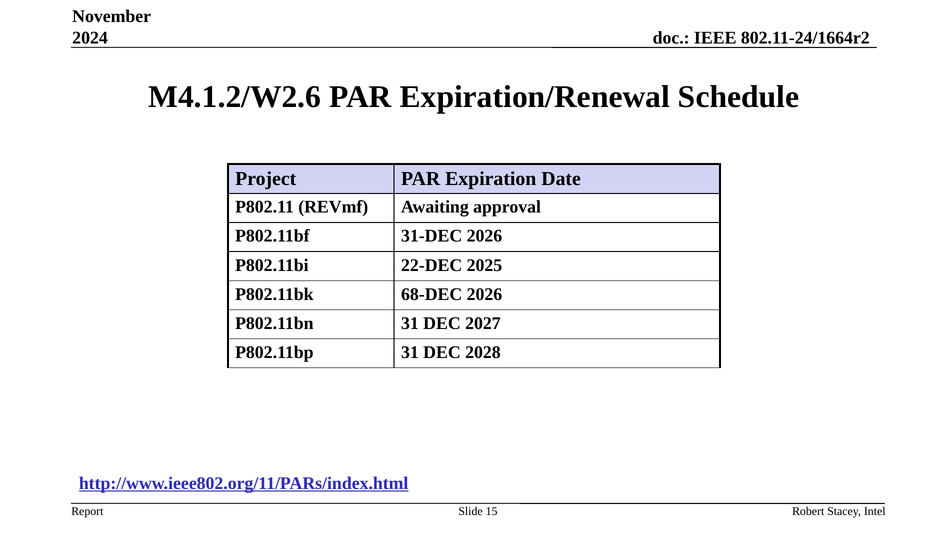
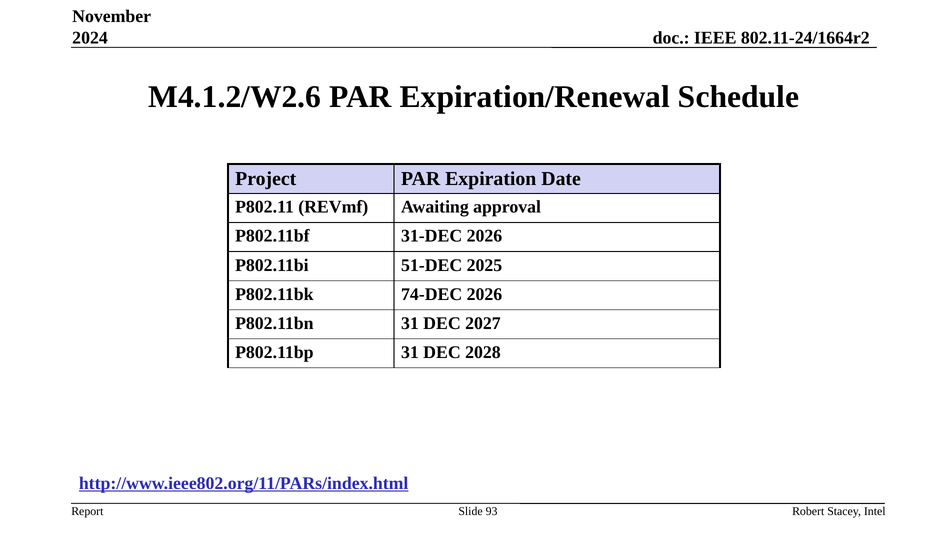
22-DEC: 22-DEC -> 51-DEC (432, 265)
68-DEC: 68-DEC -> 74-DEC (432, 294)
15: 15 -> 93 (492, 511)
